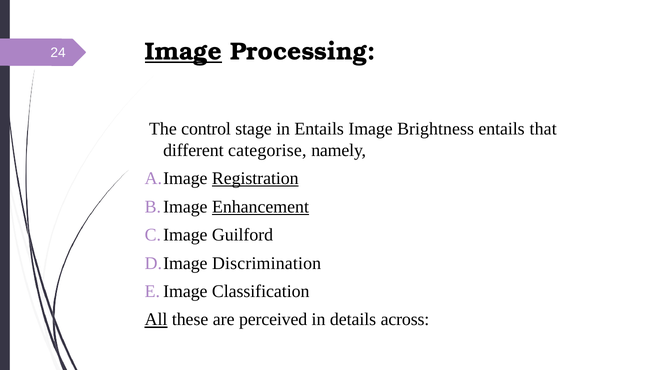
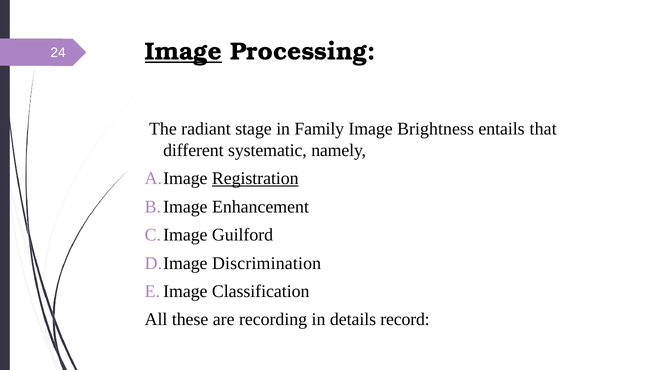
control: control -> radiant (206, 129)
in Entails: Entails -> Family (319, 129)
categorise: categorise -> systematic (267, 150)
Enhancement underline: present -> none (260, 207)
All underline: present -> none (156, 320)
perceived: perceived -> recording (273, 320)
across: across -> record (405, 320)
